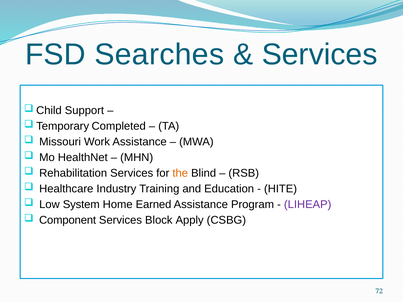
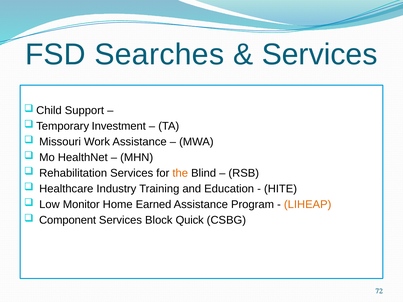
Completed: Completed -> Investment (119, 126)
System: System -> Monitor (81, 205)
LIHEAP colour: purple -> orange (308, 205)
Apply: Apply -> Quick (190, 220)
